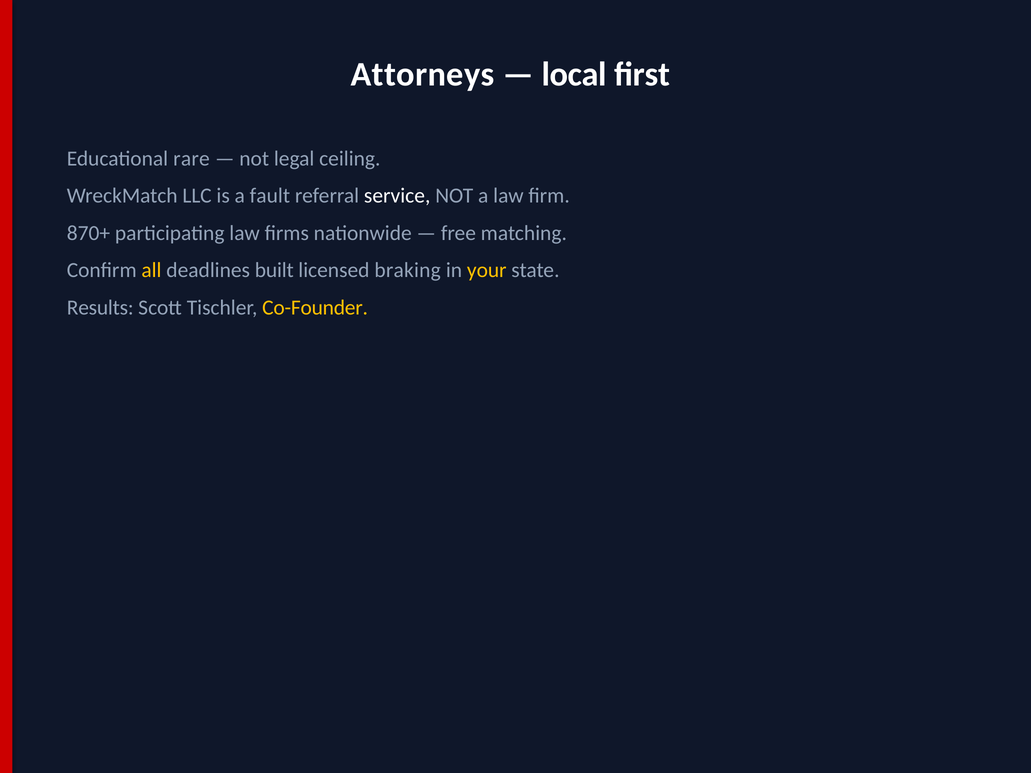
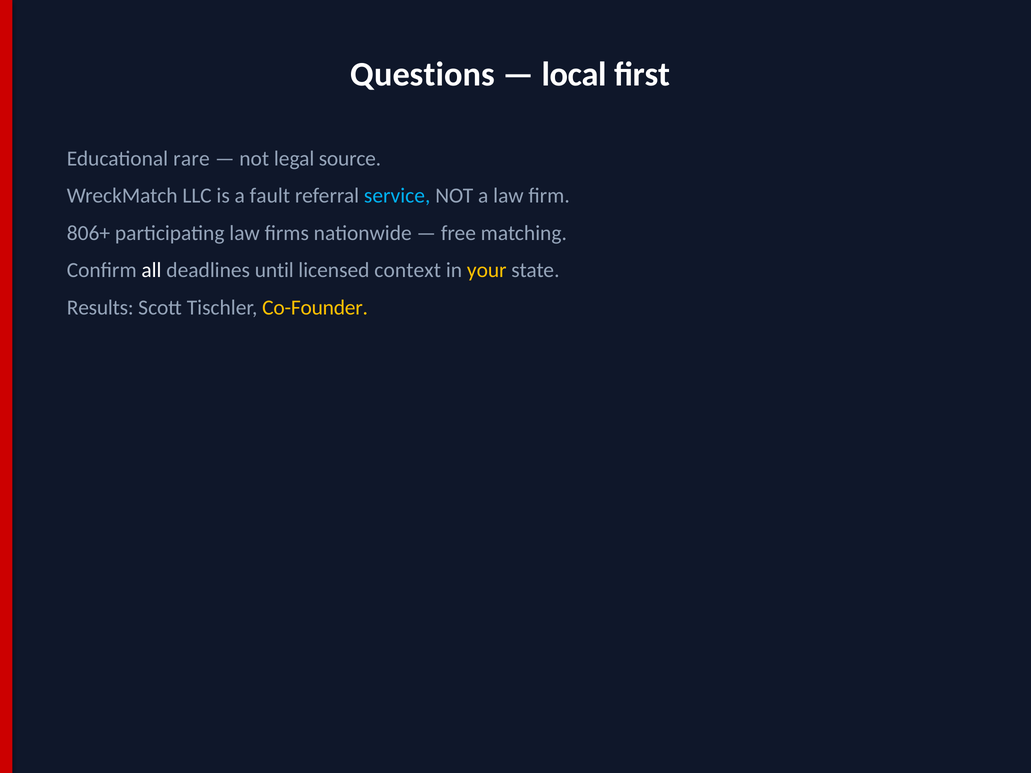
Attorneys: Attorneys -> Questions (423, 74)
ceiling: ceiling -> source (350, 159)
service colour: white -> light blue (397, 196)
870+: 870+ -> 806+ (88, 233)
all colour: yellow -> white (151, 270)
built: built -> until (274, 270)
braking: braking -> context (408, 270)
